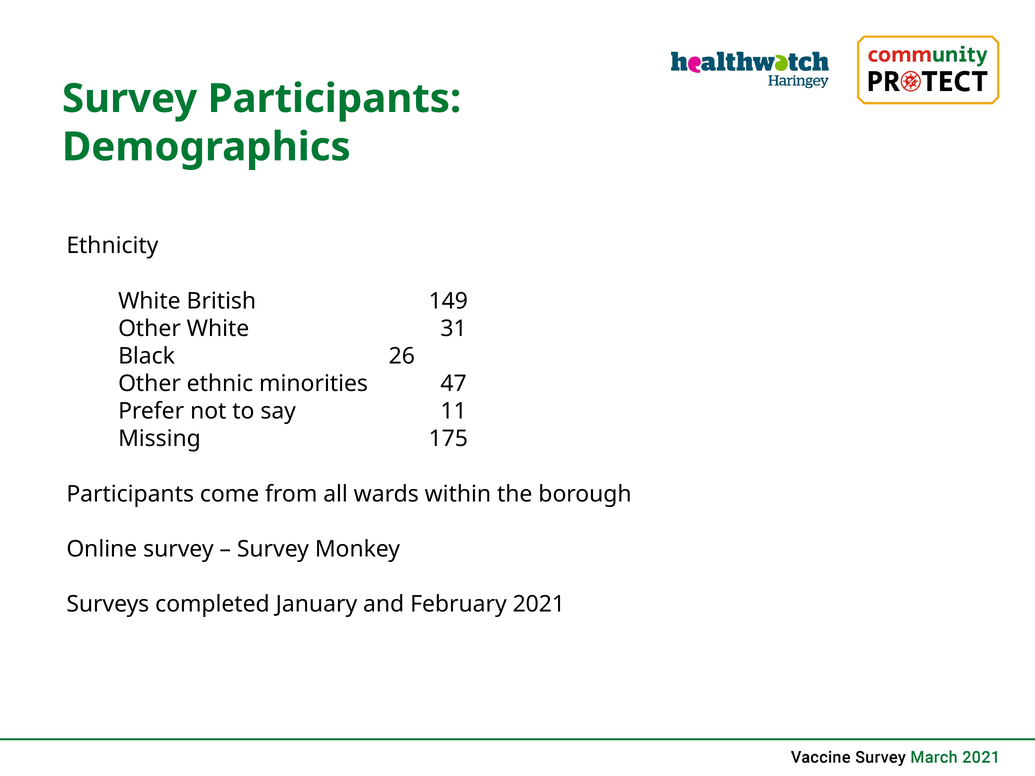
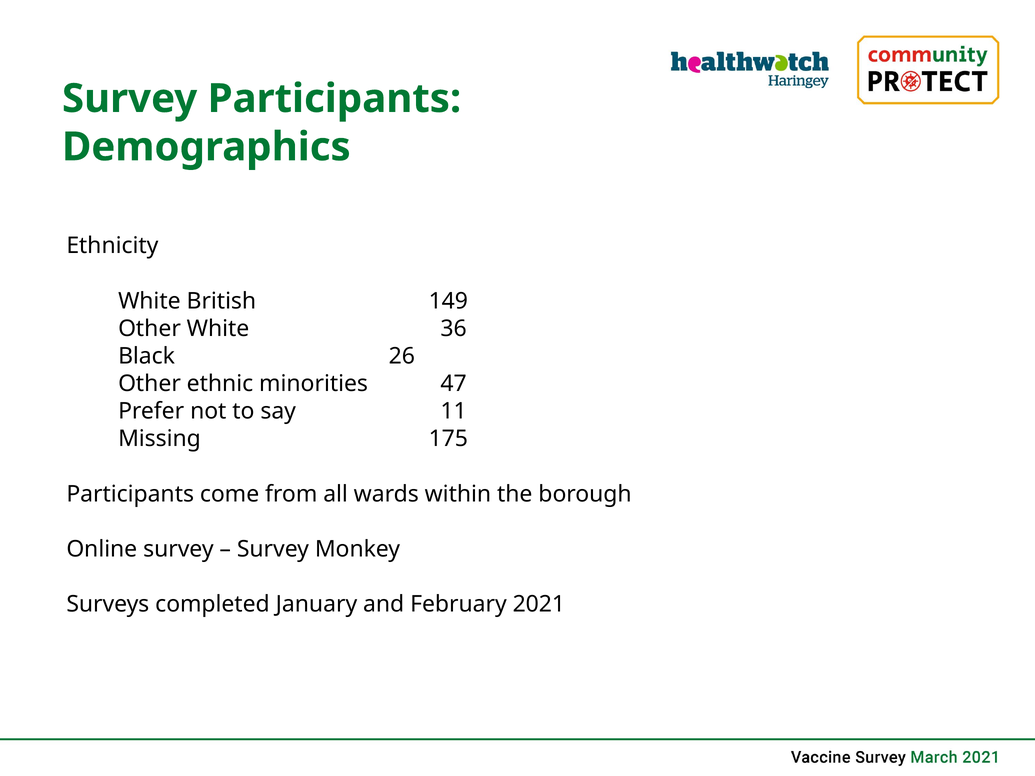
31: 31 -> 36 (454, 329)
